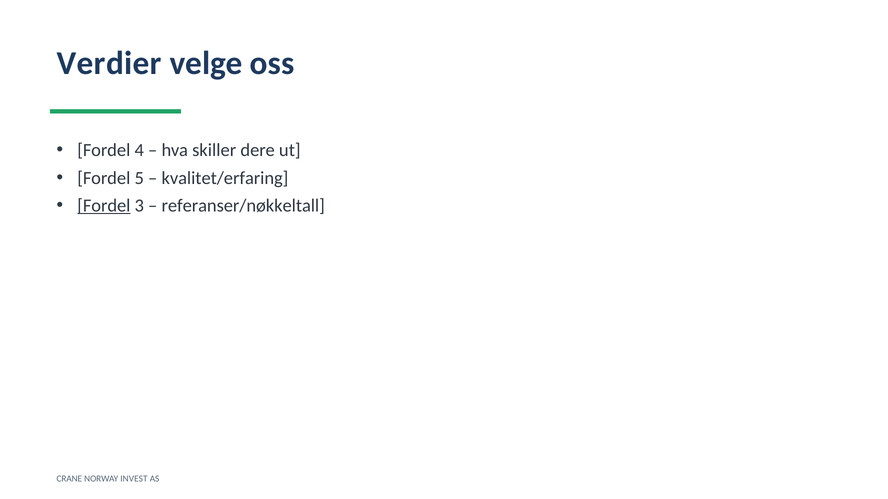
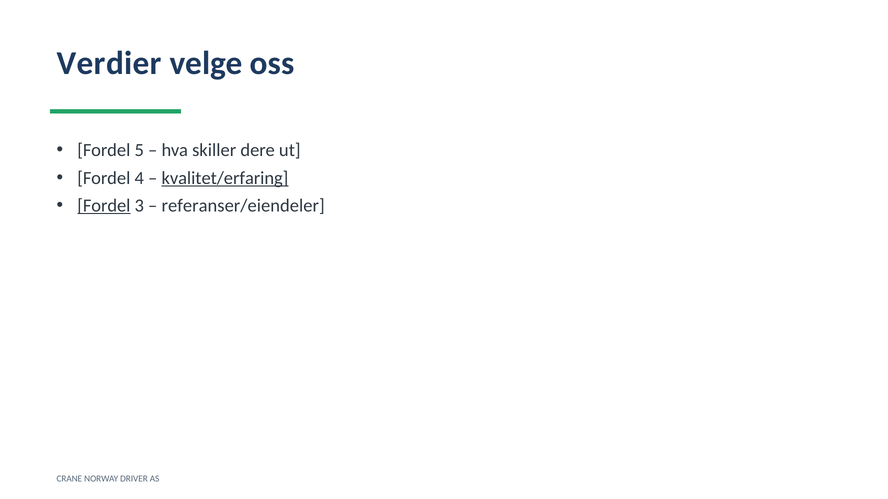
4: 4 -> 5 (139, 150)
5: 5 -> 4 (139, 178)
kvalitet/erfaring underline: none -> present (225, 178)
referanser/nøkkeltall: referanser/nøkkeltall -> referanser/eiendeler (243, 206)
INVEST: INVEST -> DRIVER (134, 479)
